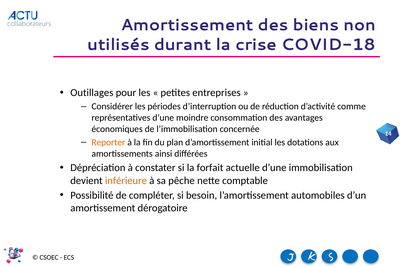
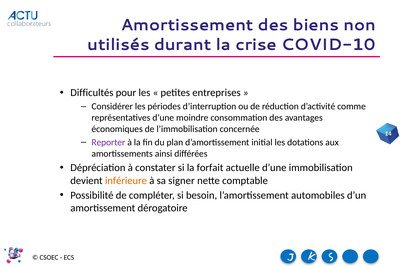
COVID-18: COVID-18 -> COVID-10 (328, 45)
Outillages: Outillages -> Difficultés (92, 93)
Reporter colour: orange -> purple (108, 142)
pêche: pêche -> signer (182, 180)
